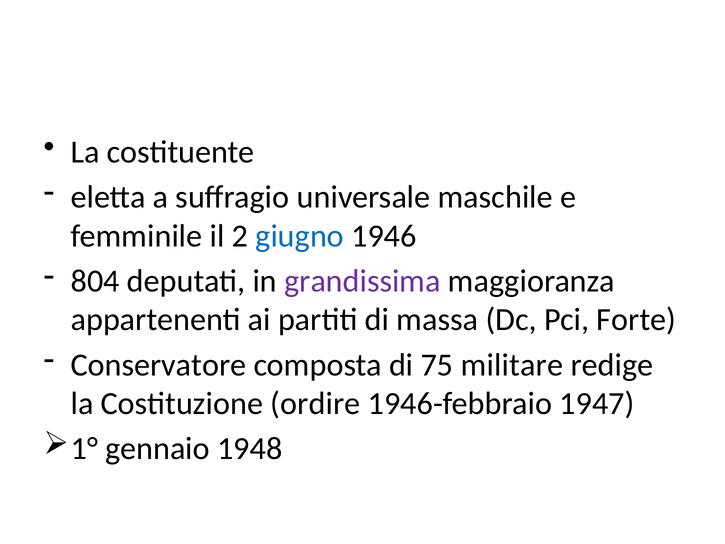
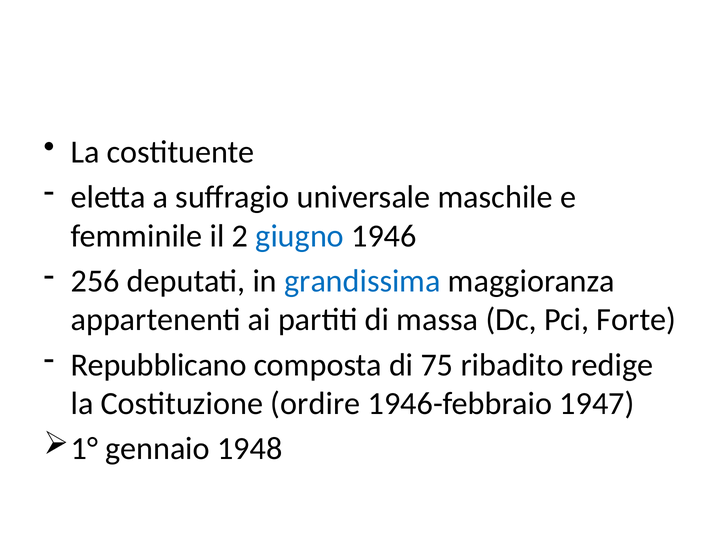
804: 804 -> 256 (95, 281)
grandissima colour: purple -> blue (362, 281)
Conservatore: Conservatore -> Repubblicano (159, 365)
militare: militare -> ribadito (512, 365)
